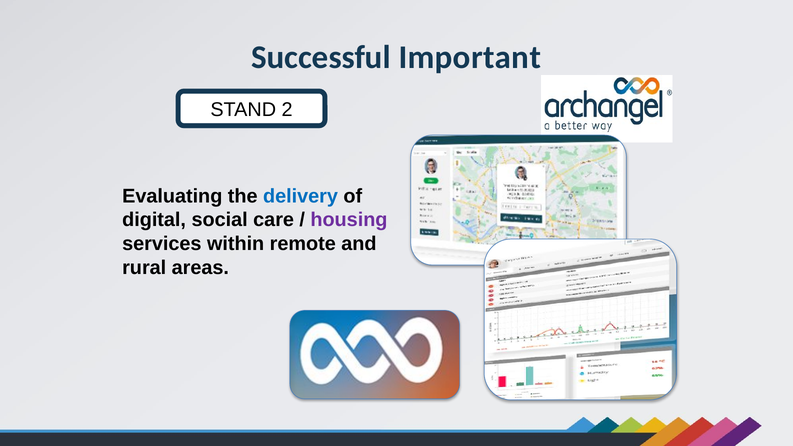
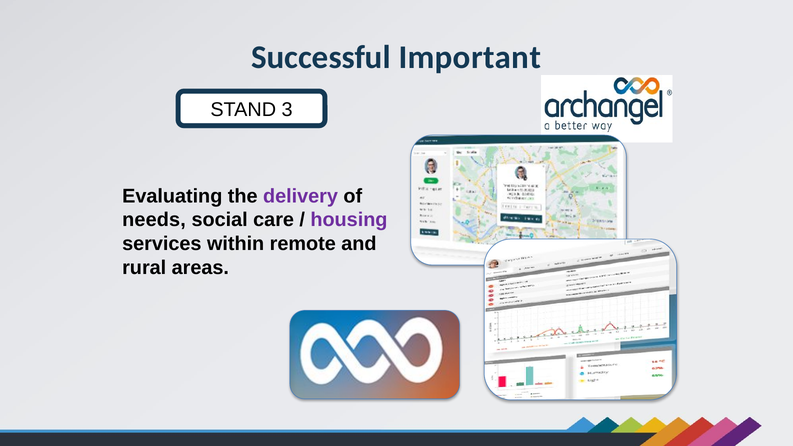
2: 2 -> 3 (287, 110)
delivery colour: blue -> purple (301, 196)
digital: digital -> needs (154, 220)
